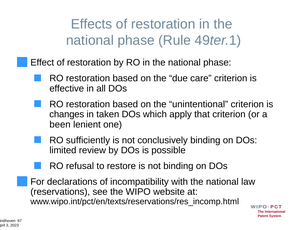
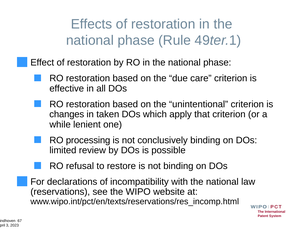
been: been -> while (60, 124)
sufficiently: sufficiently -> processing (88, 140)
